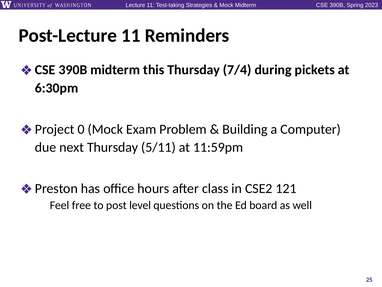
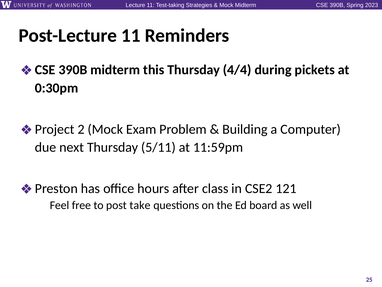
7/4: 7/4 -> 4/4 (237, 70)
6:30pm: 6:30pm -> 0:30pm (57, 88)
0: 0 -> 2 (81, 129)
level: level -> take (140, 205)
